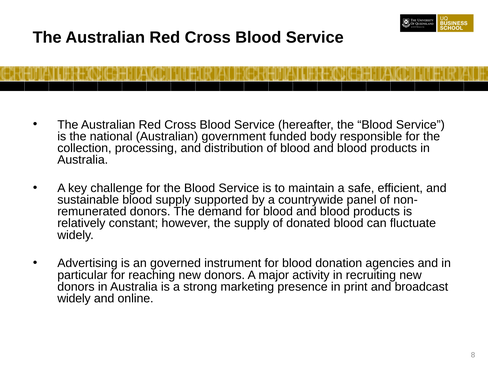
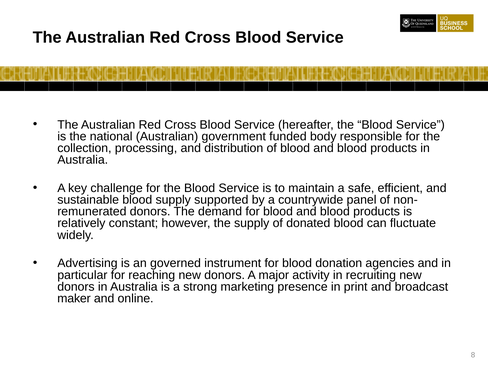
widely: widely -> maker (74, 298)
